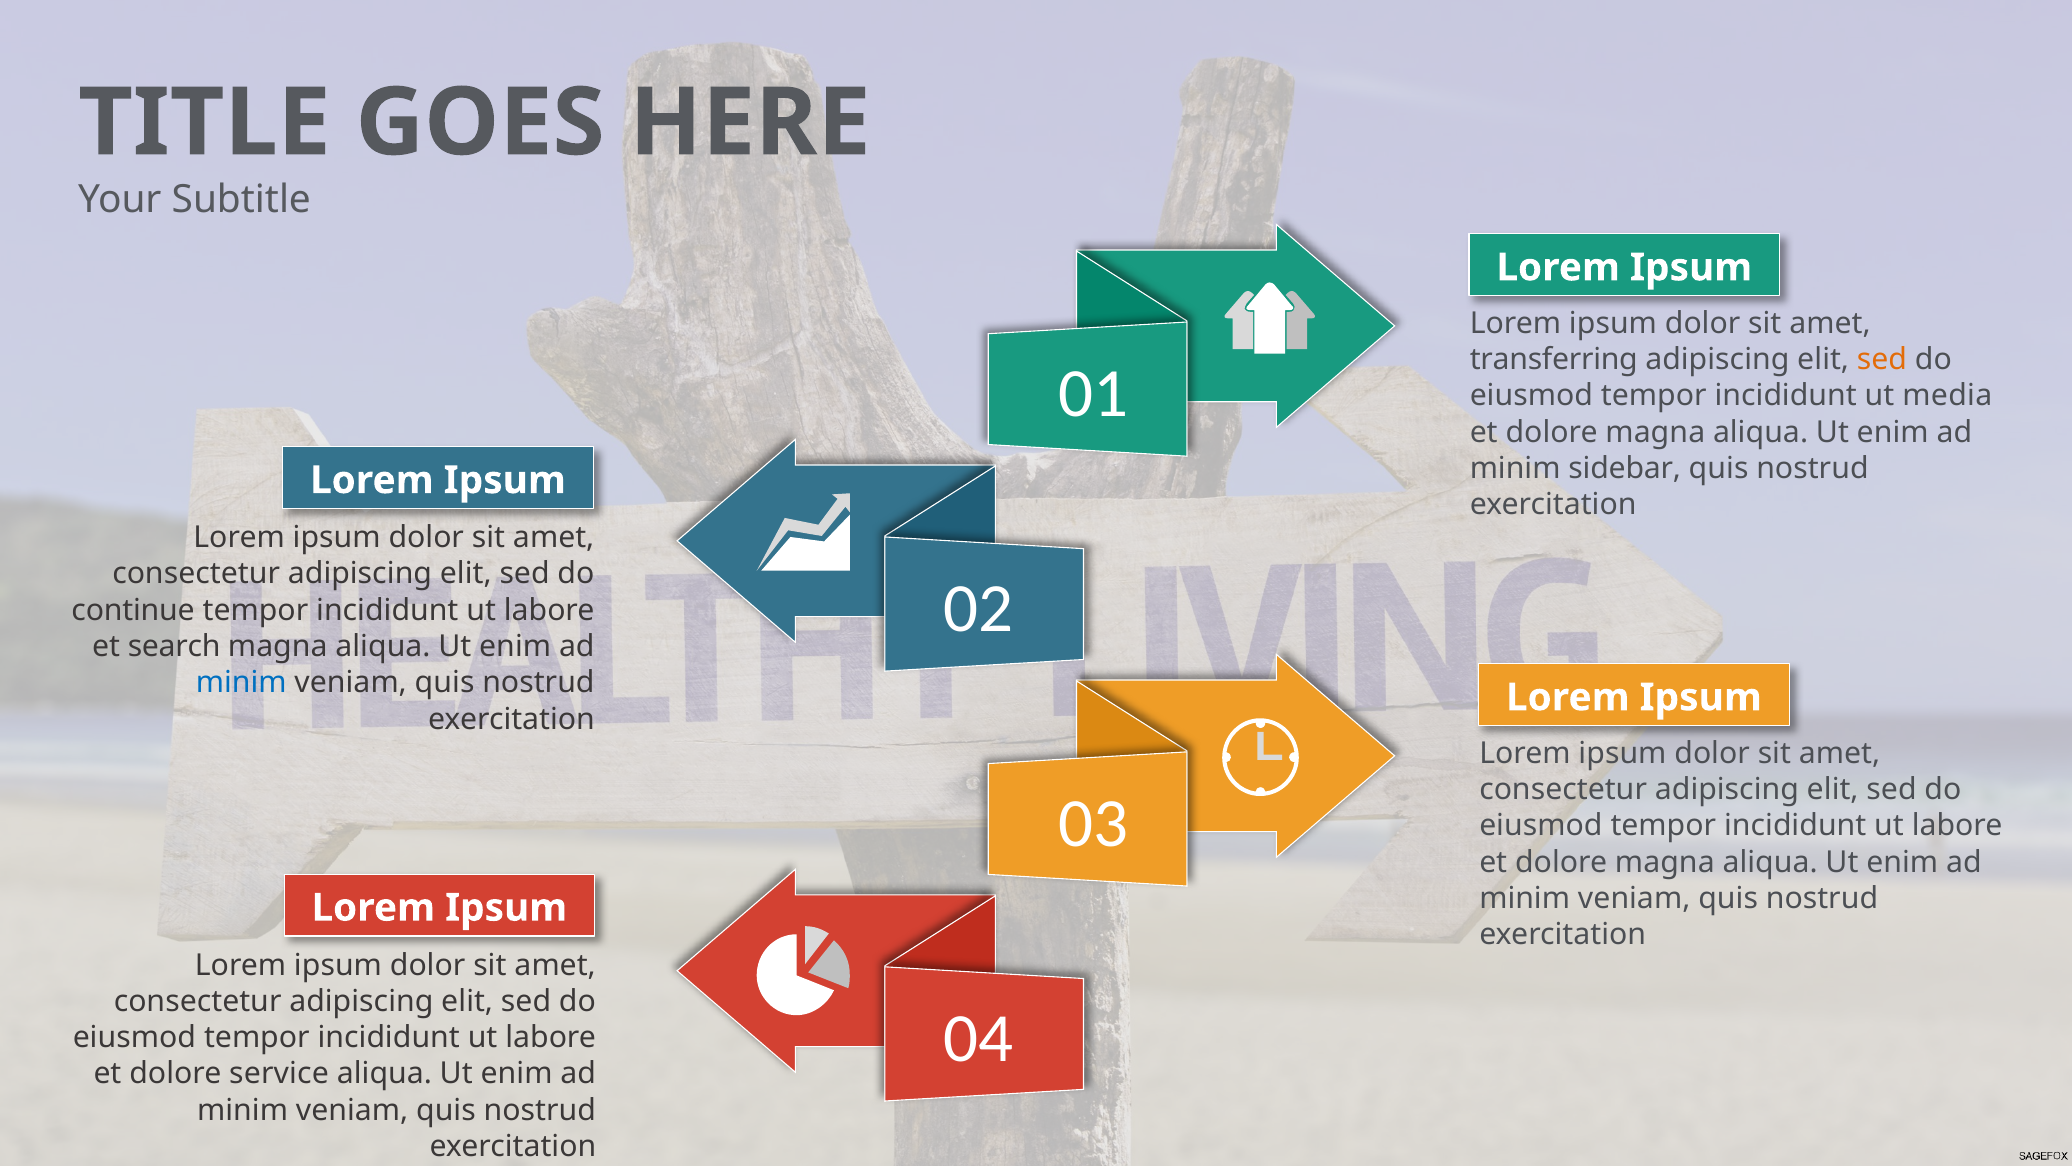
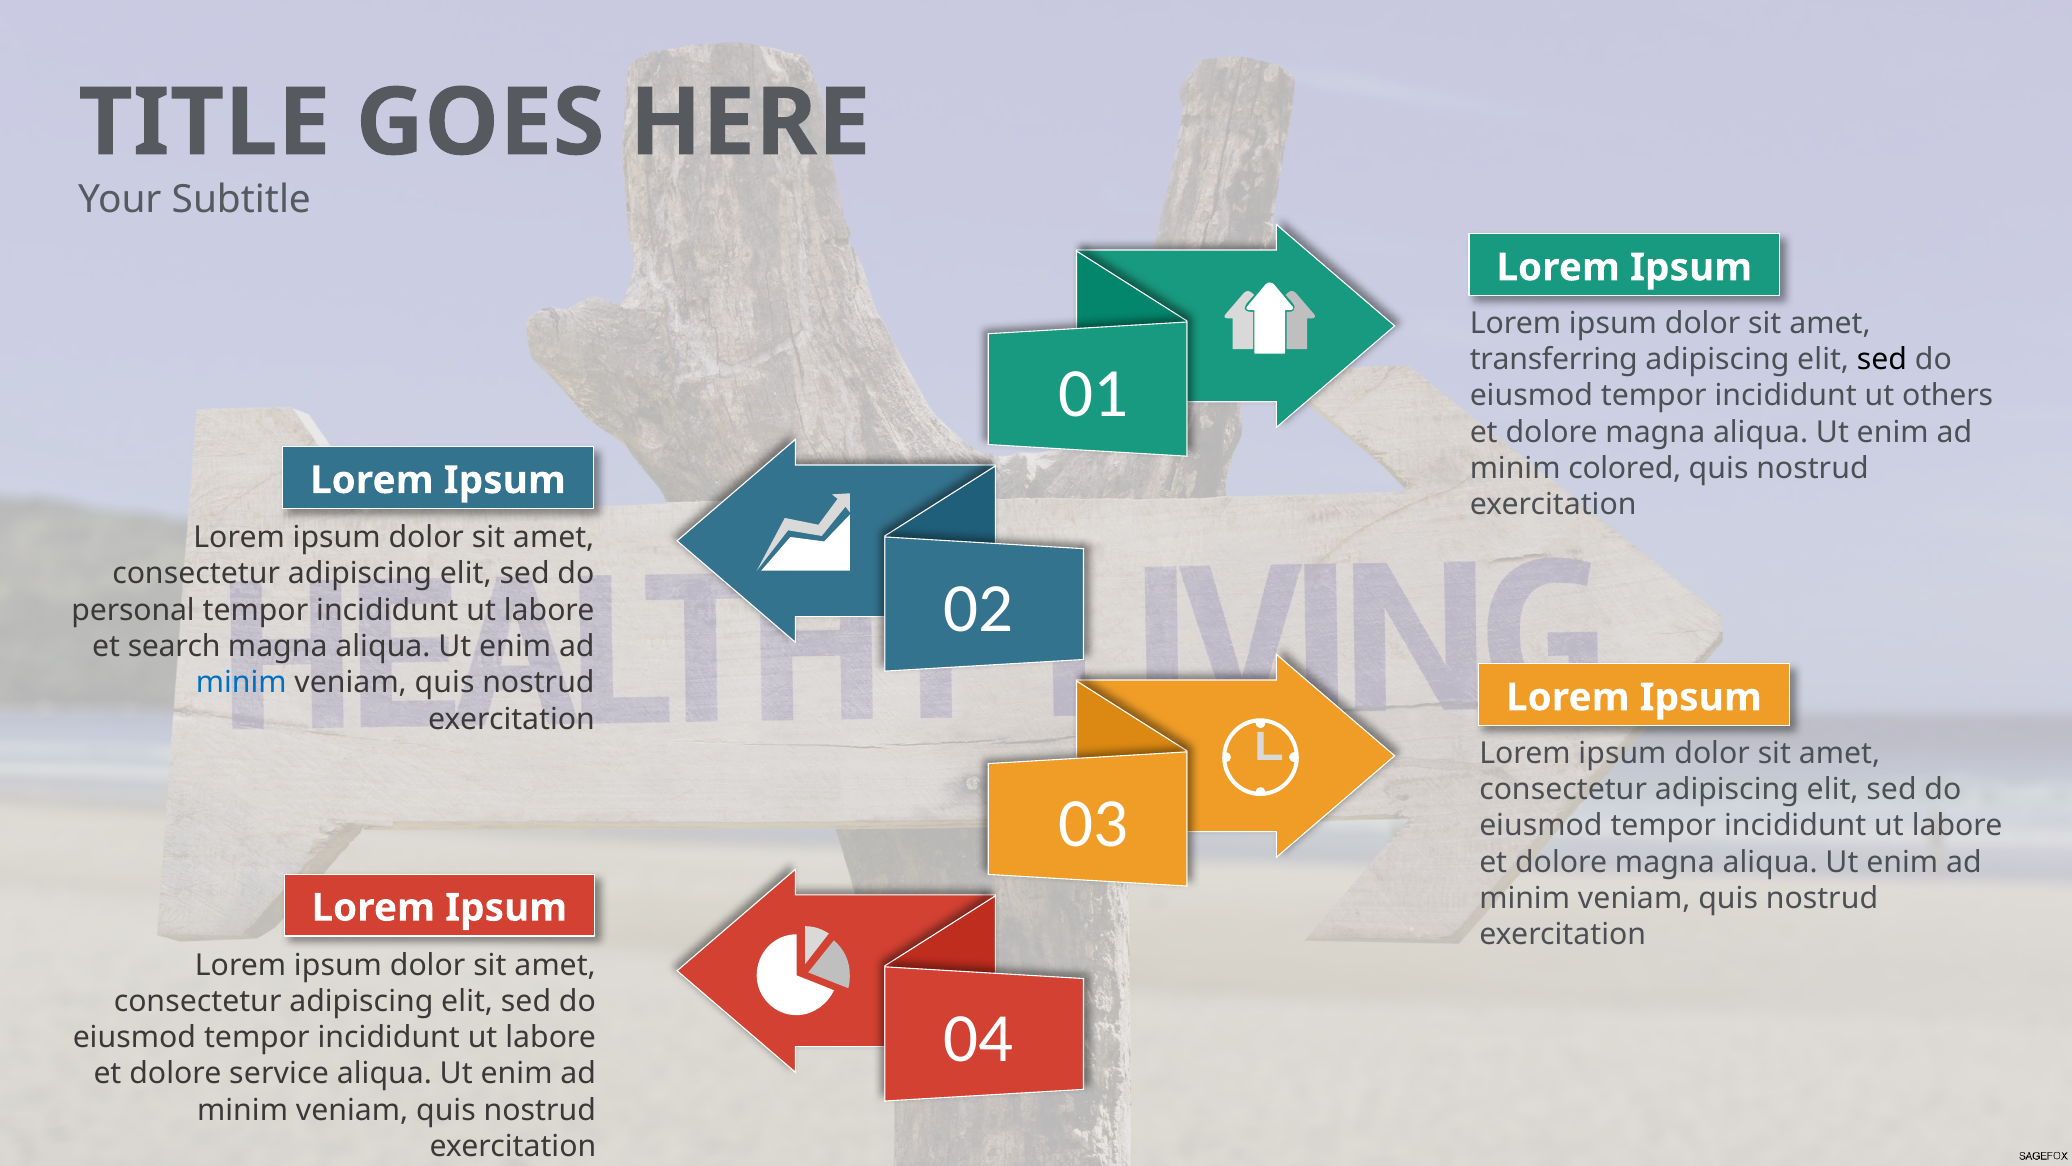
sed colour: orange -> black (1882, 359)
media: media -> others (1948, 396)
sidebar: sidebar -> colored (1625, 468)
continue: continue -> personal (133, 610)
